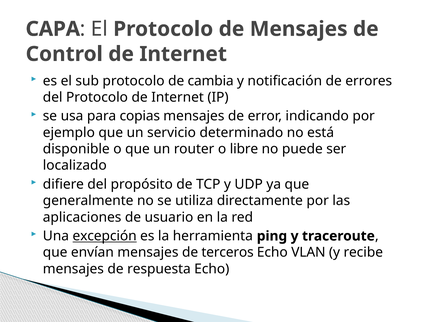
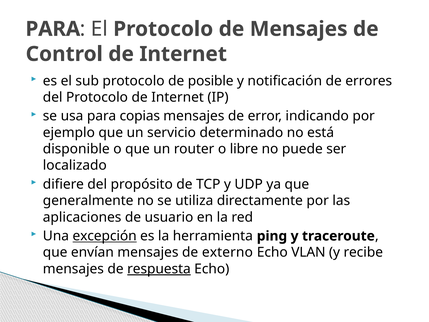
CAPA: CAPA -> PARA (53, 29)
cambia: cambia -> posible (211, 81)
terceros: terceros -> externo (227, 252)
respuesta underline: none -> present (159, 269)
